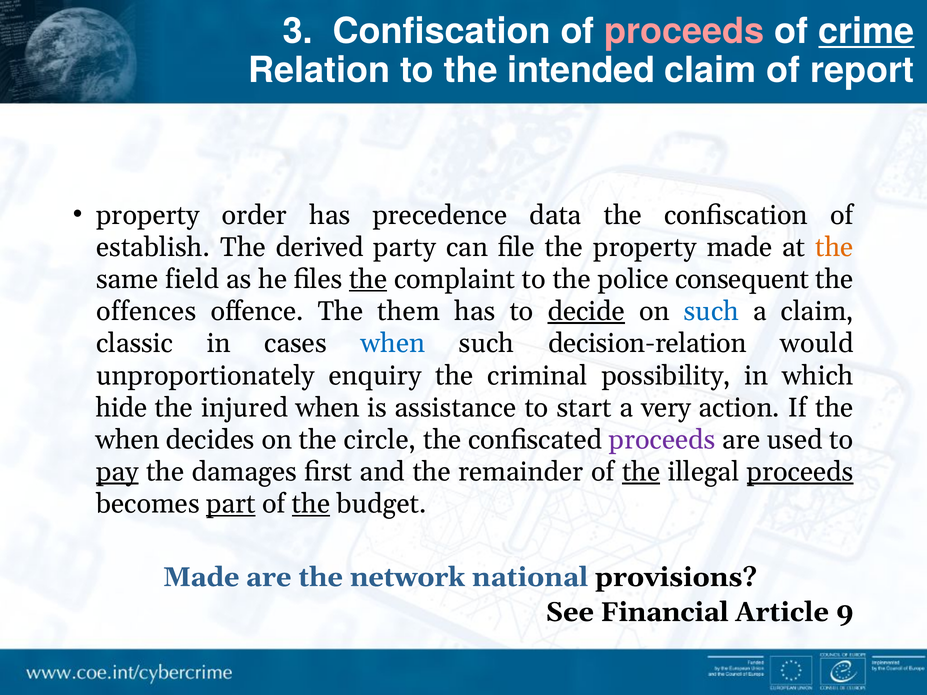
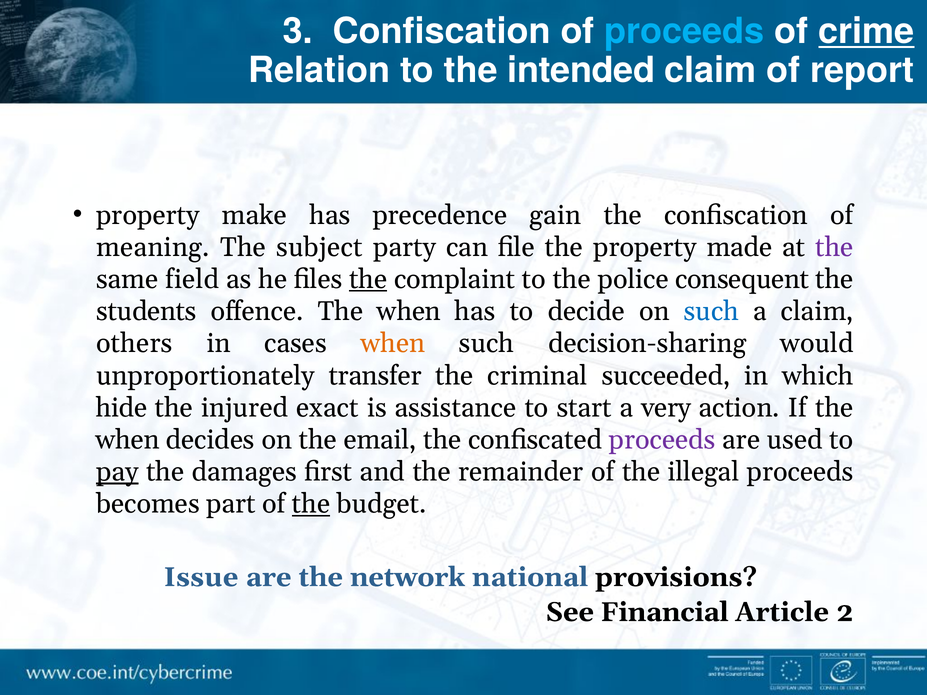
proceeds colour: pink -> light blue (684, 31)
order: order -> make (254, 215)
data: data -> gain (555, 215)
establish: establish -> meaning (153, 247)
derived: derived -> subject (319, 247)
the colour: orange -> purple (834, 247)
offences: offences -> students (146, 312)
offence The them: them -> when (409, 312)
decide underline: present -> none (586, 312)
classic: classic -> others (134, 344)
when colour: blue -> orange (393, 344)
decision-relation: decision-relation -> decision-sharing (647, 344)
enquiry: enquiry -> transfer (375, 376)
possibility: possibility -> succeeded (666, 376)
injured when: when -> exact (327, 408)
circle: circle -> email (380, 440)
the underline: present -> none (641, 472)
proceeds underline: present -> none (800, 472)
part underline: present -> none (231, 504)
Made: Made -> Issue (201, 577)
9: 9 -> 2 (845, 612)
